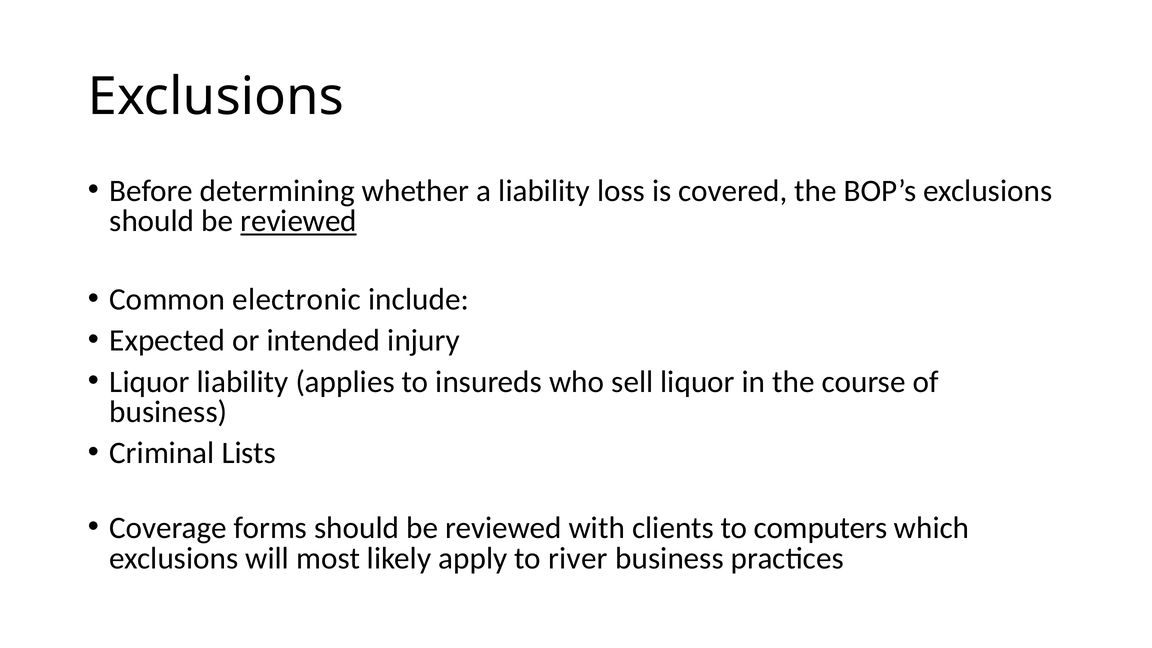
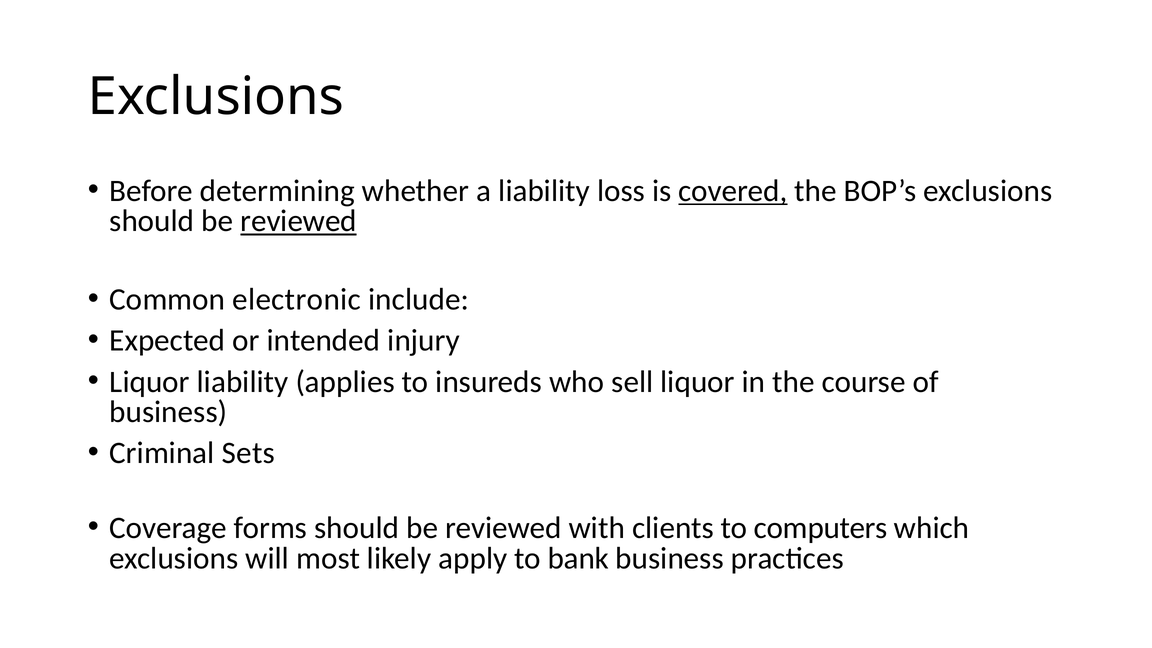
covered underline: none -> present (733, 191)
Lists: Lists -> Sets (248, 453)
river: river -> bank (578, 558)
